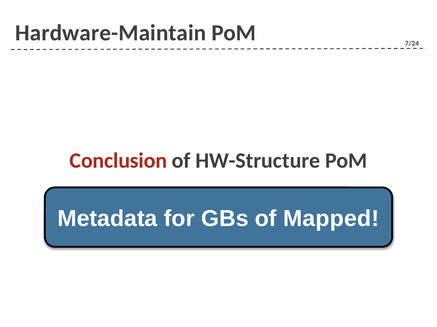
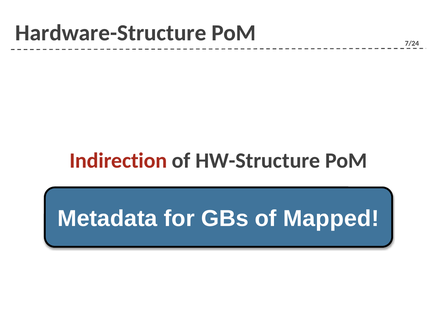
Hardware-Maintain: Hardware-Maintain -> Hardware-Structure (111, 33)
Conclusion: Conclusion -> Indirection (118, 161)
